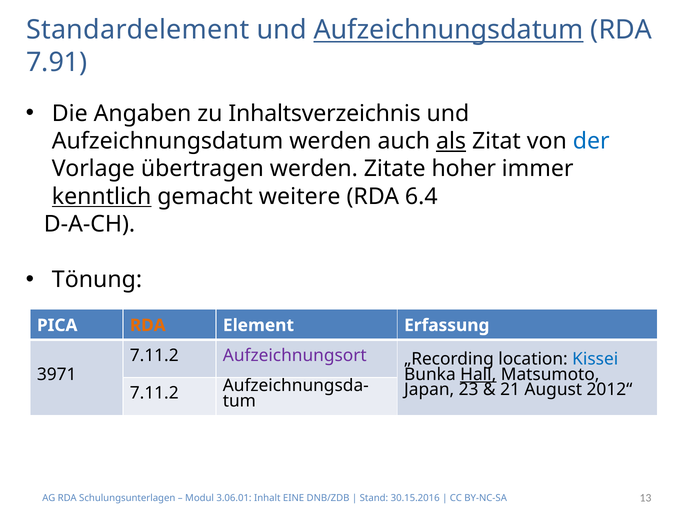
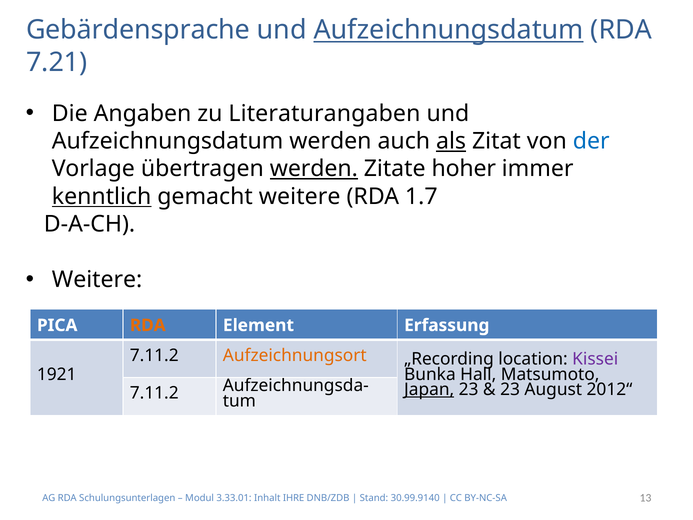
Standardelement: Standardelement -> Gebärdensprache (138, 30)
7.91: 7.91 -> 7.21 (57, 62)
Inhaltsverzeichnis: Inhaltsverzeichnis -> Literaturangaben (324, 113)
werden underline: none -> present (314, 169)
6.4: 6.4 -> 1.7 (421, 197)
Tönung: Tönung -> Weitere (97, 280)
Aufzeichnungsort colour: purple -> orange (295, 355)
Kissei colour: blue -> purple (595, 359)
3971: 3971 -> 1921 (57, 374)
Hall underline: present -> none (478, 374)
Japan underline: none -> present (429, 390)
21: 21 -> 23 (510, 390)
3.06.01: 3.06.01 -> 3.33.01 (234, 498)
EINE: EINE -> IHRE (294, 498)
30.15.2016: 30.15.2016 -> 30.99.9140 (415, 498)
